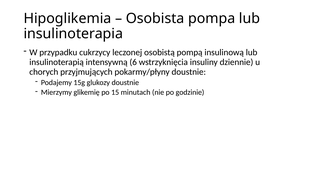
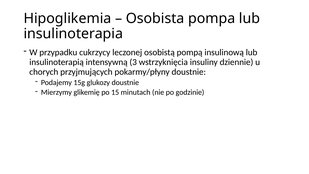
6: 6 -> 3 (133, 62)
